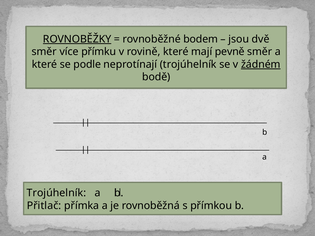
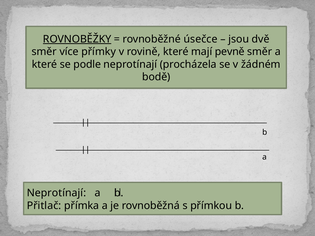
bodem: bodem -> úsečce (201, 39)
přímku: přímku -> přímky (99, 52)
neprotínají trojúhelník: trojúhelník -> procházela (188, 64)
žádném underline: present -> none (261, 64)
Trojúhelník: Trojúhelník -> Neprotínají (56, 193)
